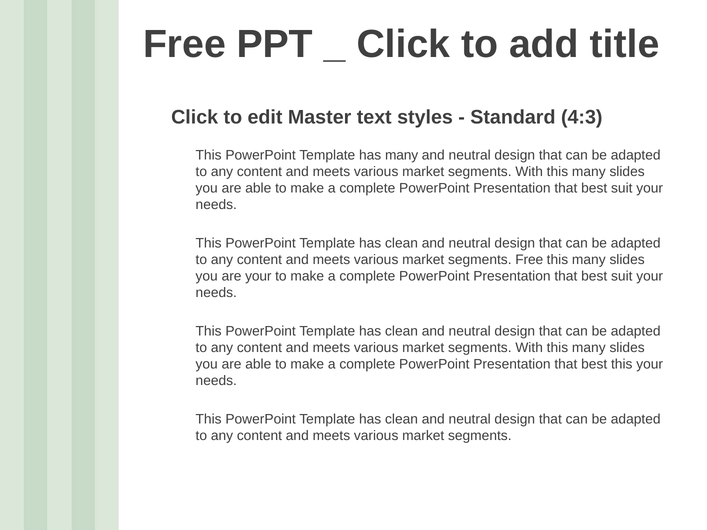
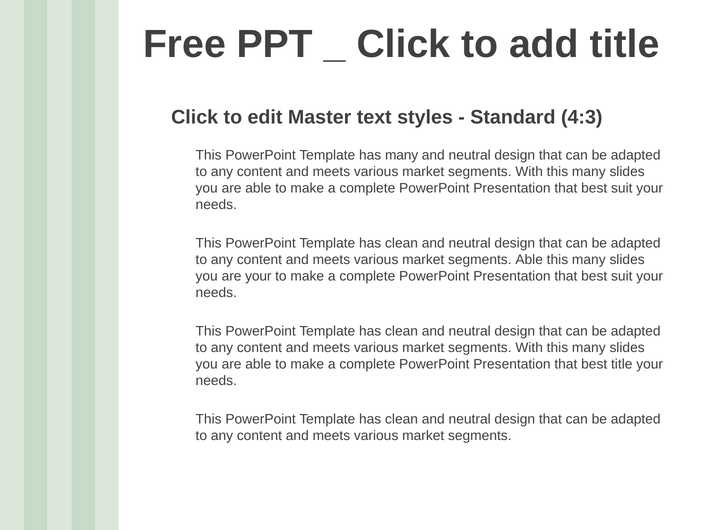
segments Free: Free -> Able (529, 260)
best this: this -> title (622, 364)
